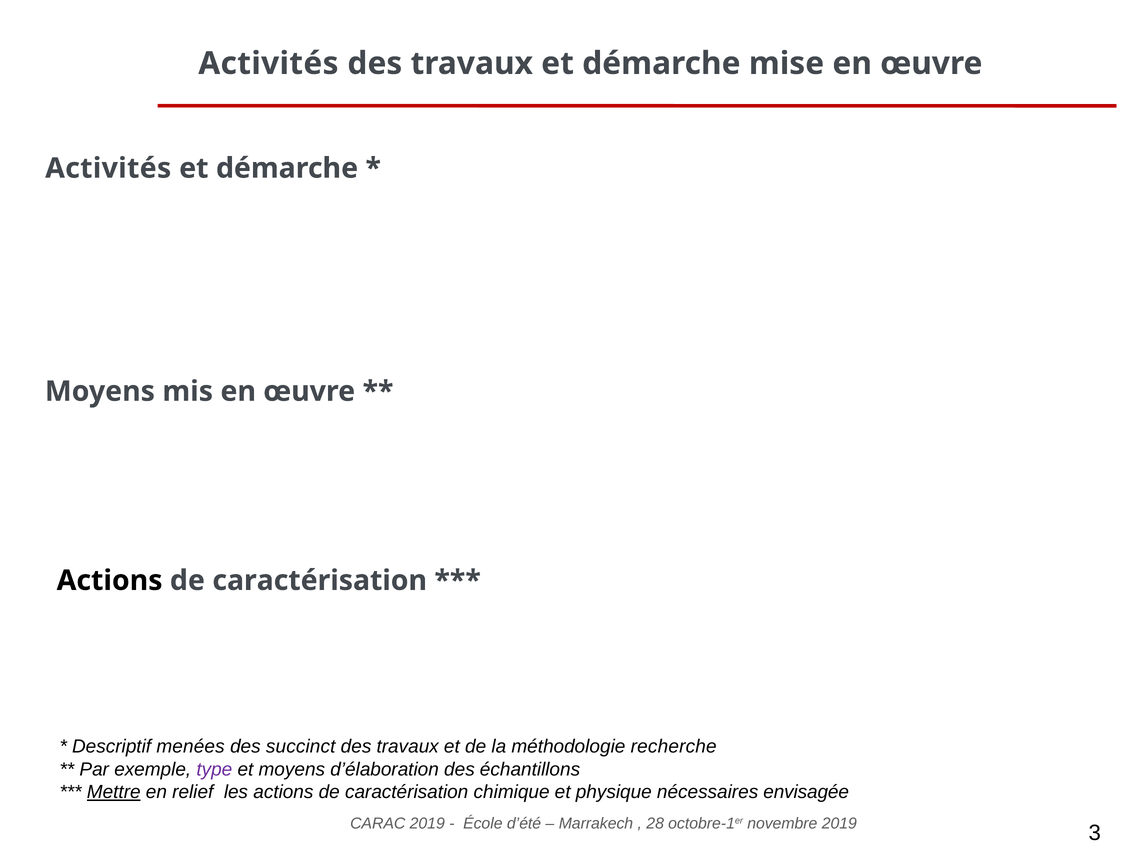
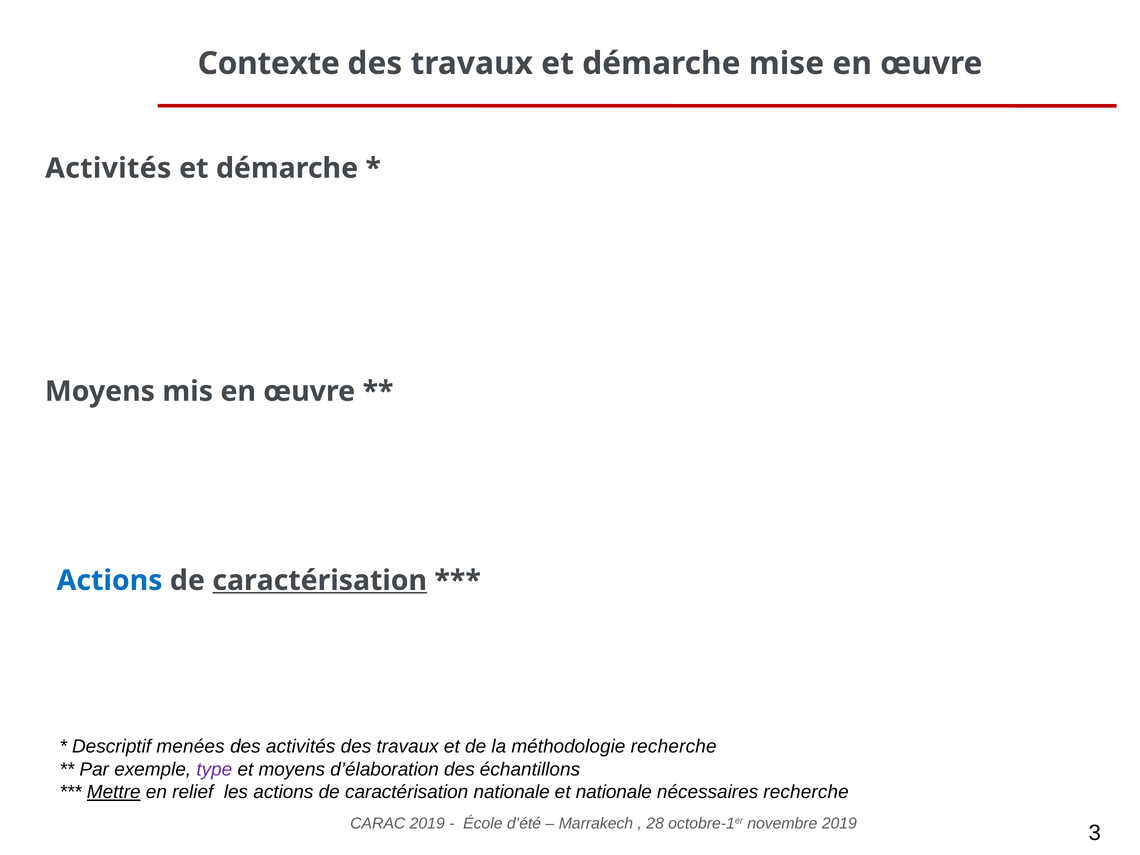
Activités: Activités -> Contexte (269, 63)
Actions colour: black -> blue (110, 581)
caractérisation underline: none -> present (320, 581)
des succinct: succinct -> activités (301, 746)
caractérisation chimique: chimique -> nationale (512, 792)
et physique: physique -> nationale (614, 792)
nécessaires envisagée: envisagée -> recherche (806, 792)
